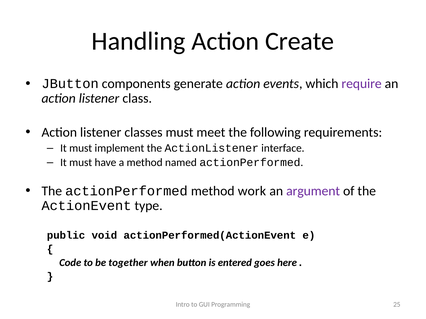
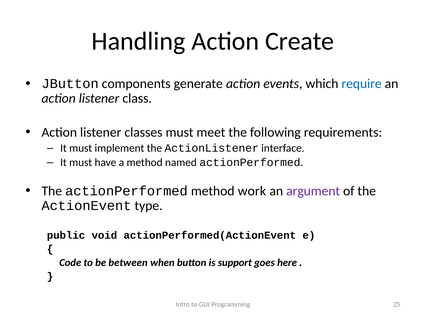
require colour: purple -> blue (362, 84)
together: together -> between (128, 263)
entered: entered -> support (235, 263)
